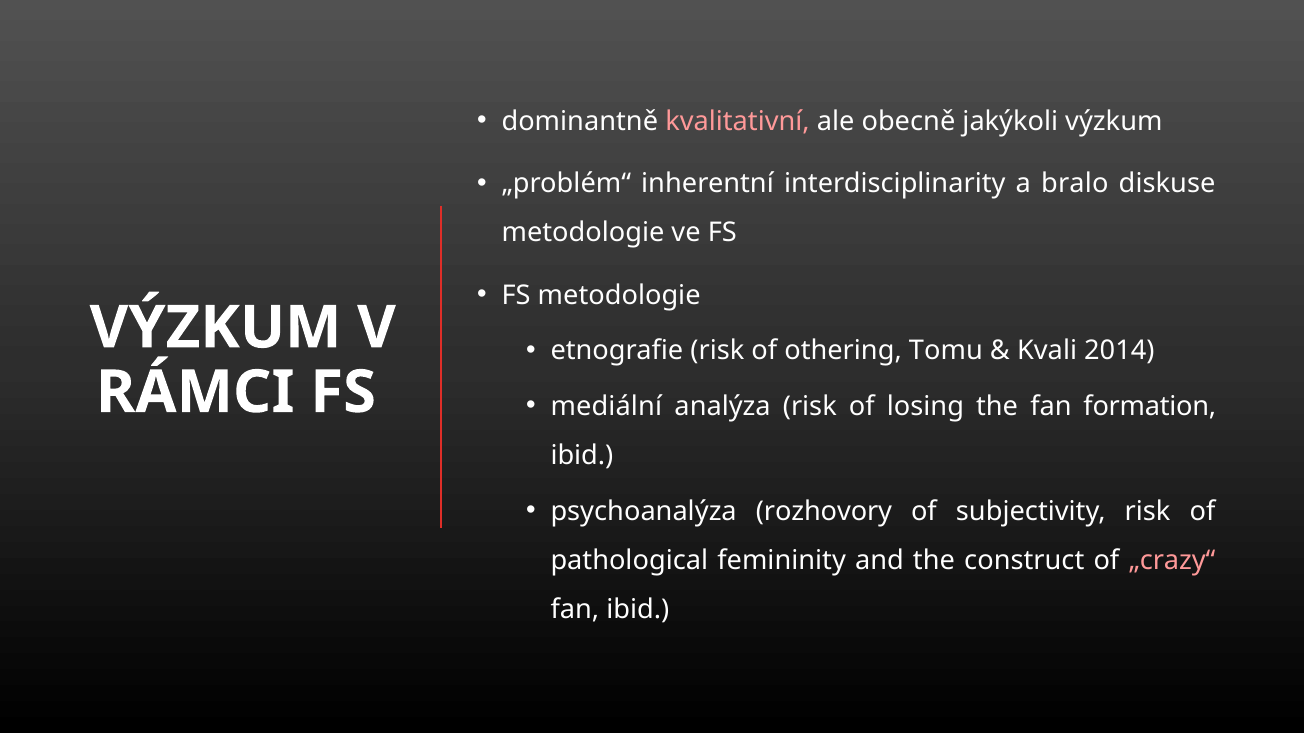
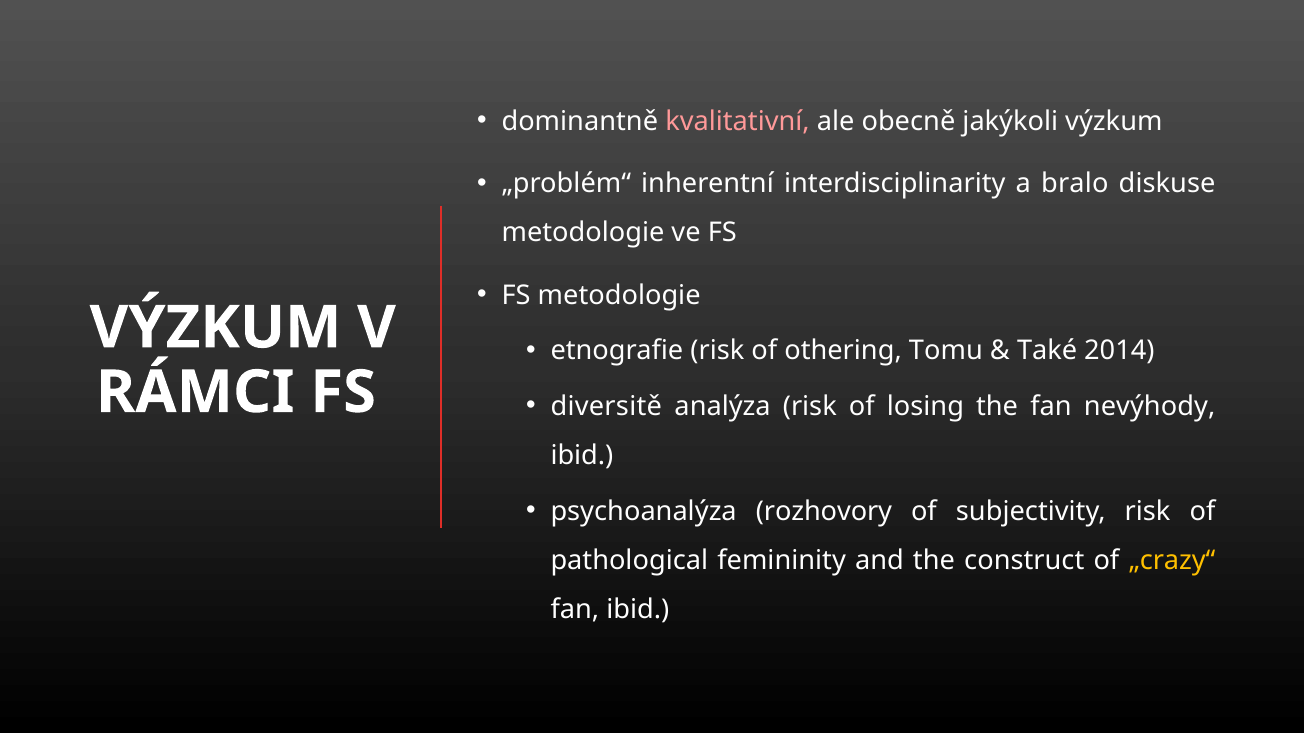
Kvali: Kvali -> Také (1047, 351)
mediální: mediální -> diversitě (606, 407)
formation: formation -> nevýhody (1150, 407)
„crazy“ colour: pink -> yellow (1172, 560)
